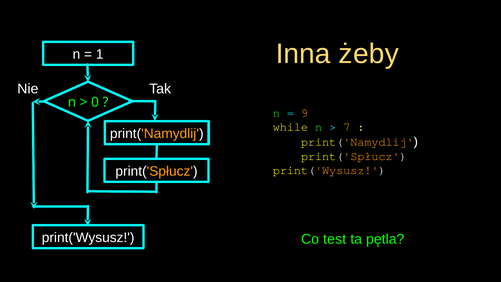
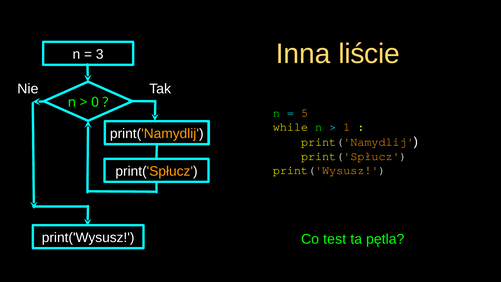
żeby: żeby -> liście (369, 54)
1: 1 -> 3 (100, 54)
9: 9 -> 5 (305, 113)
7: 7 -> 1 (347, 127)
